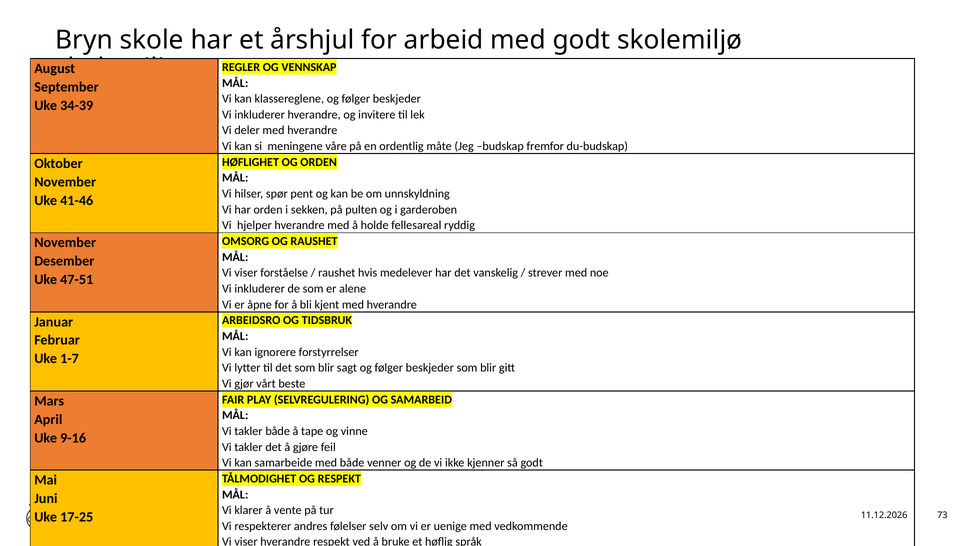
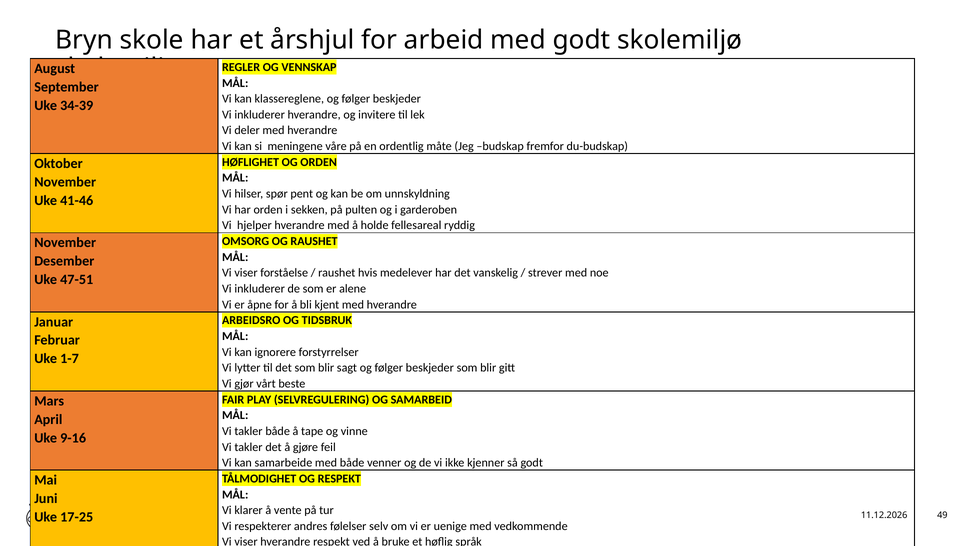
73: 73 -> 49 (942, 515)
